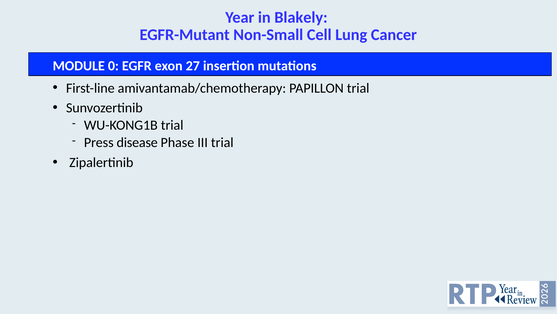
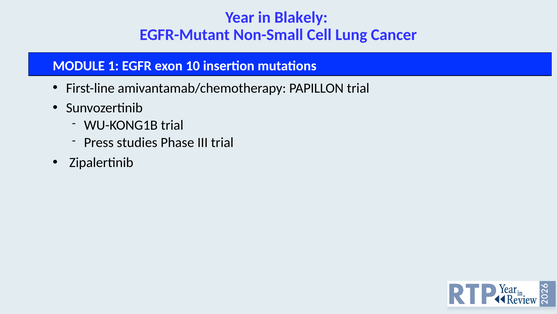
0: 0 -> 1 (113, 66)
27: 27 -> 10 (193, 66)
disease: disease -> studies (137, 142)
